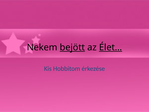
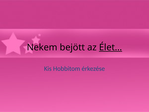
bejött underline: present -> none (72, 47)
